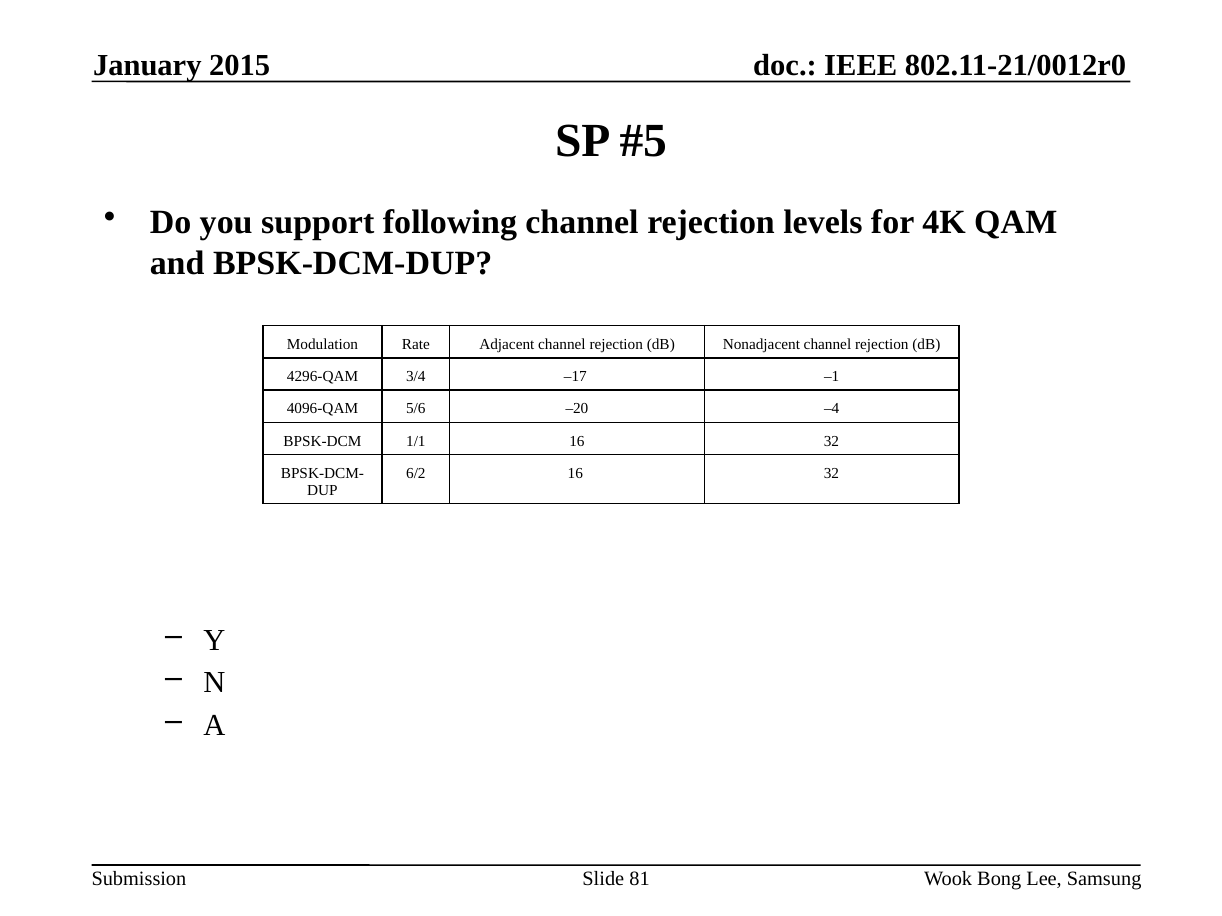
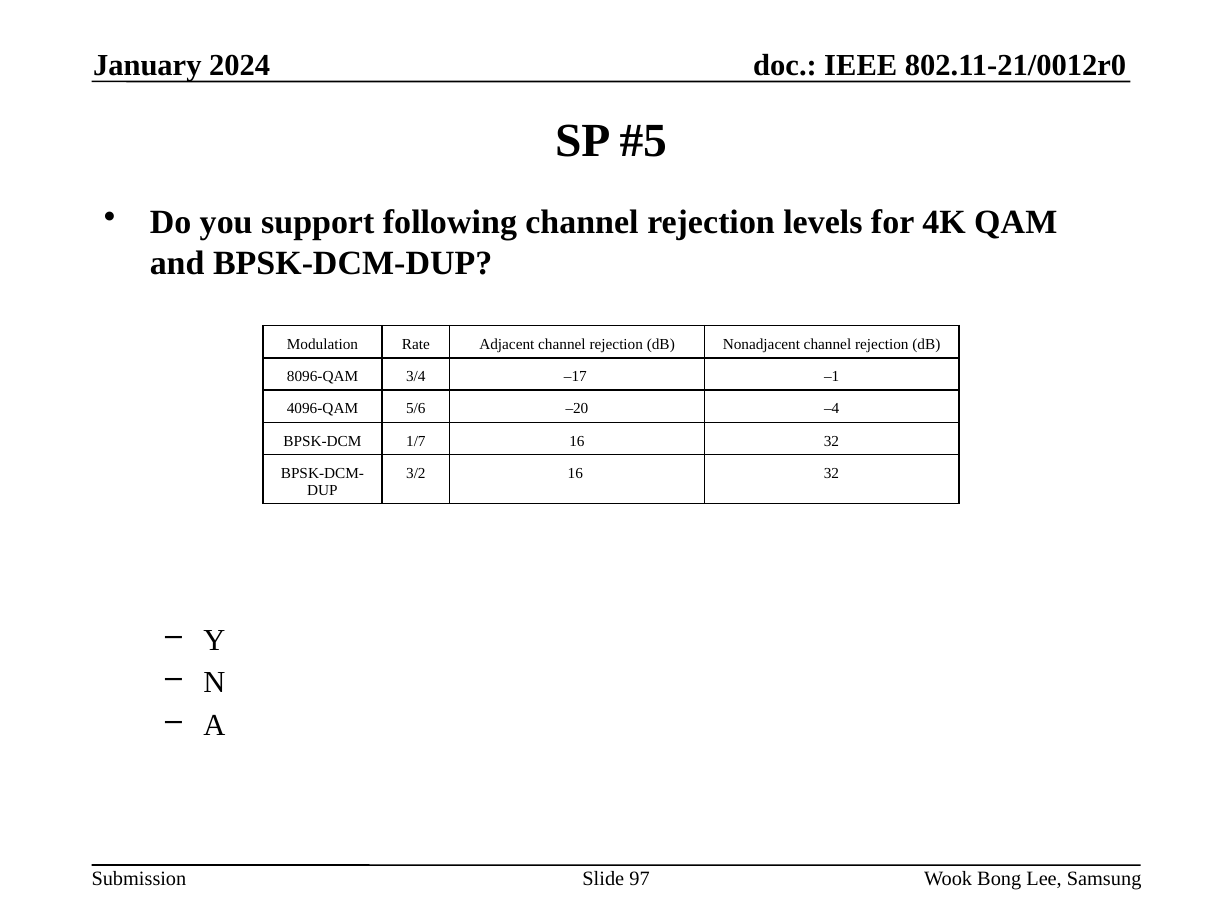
2015: 2015 -> 2024 (240, 65)
4296-QAM: 4296-QAM -> 8096-QAM (323, 377)
1/1: 1/1 -> 1/7 (416, 441)
6/2: 6/2 -> 3/2 (416, 474)
81: 81 -> 97 (640, 879)
